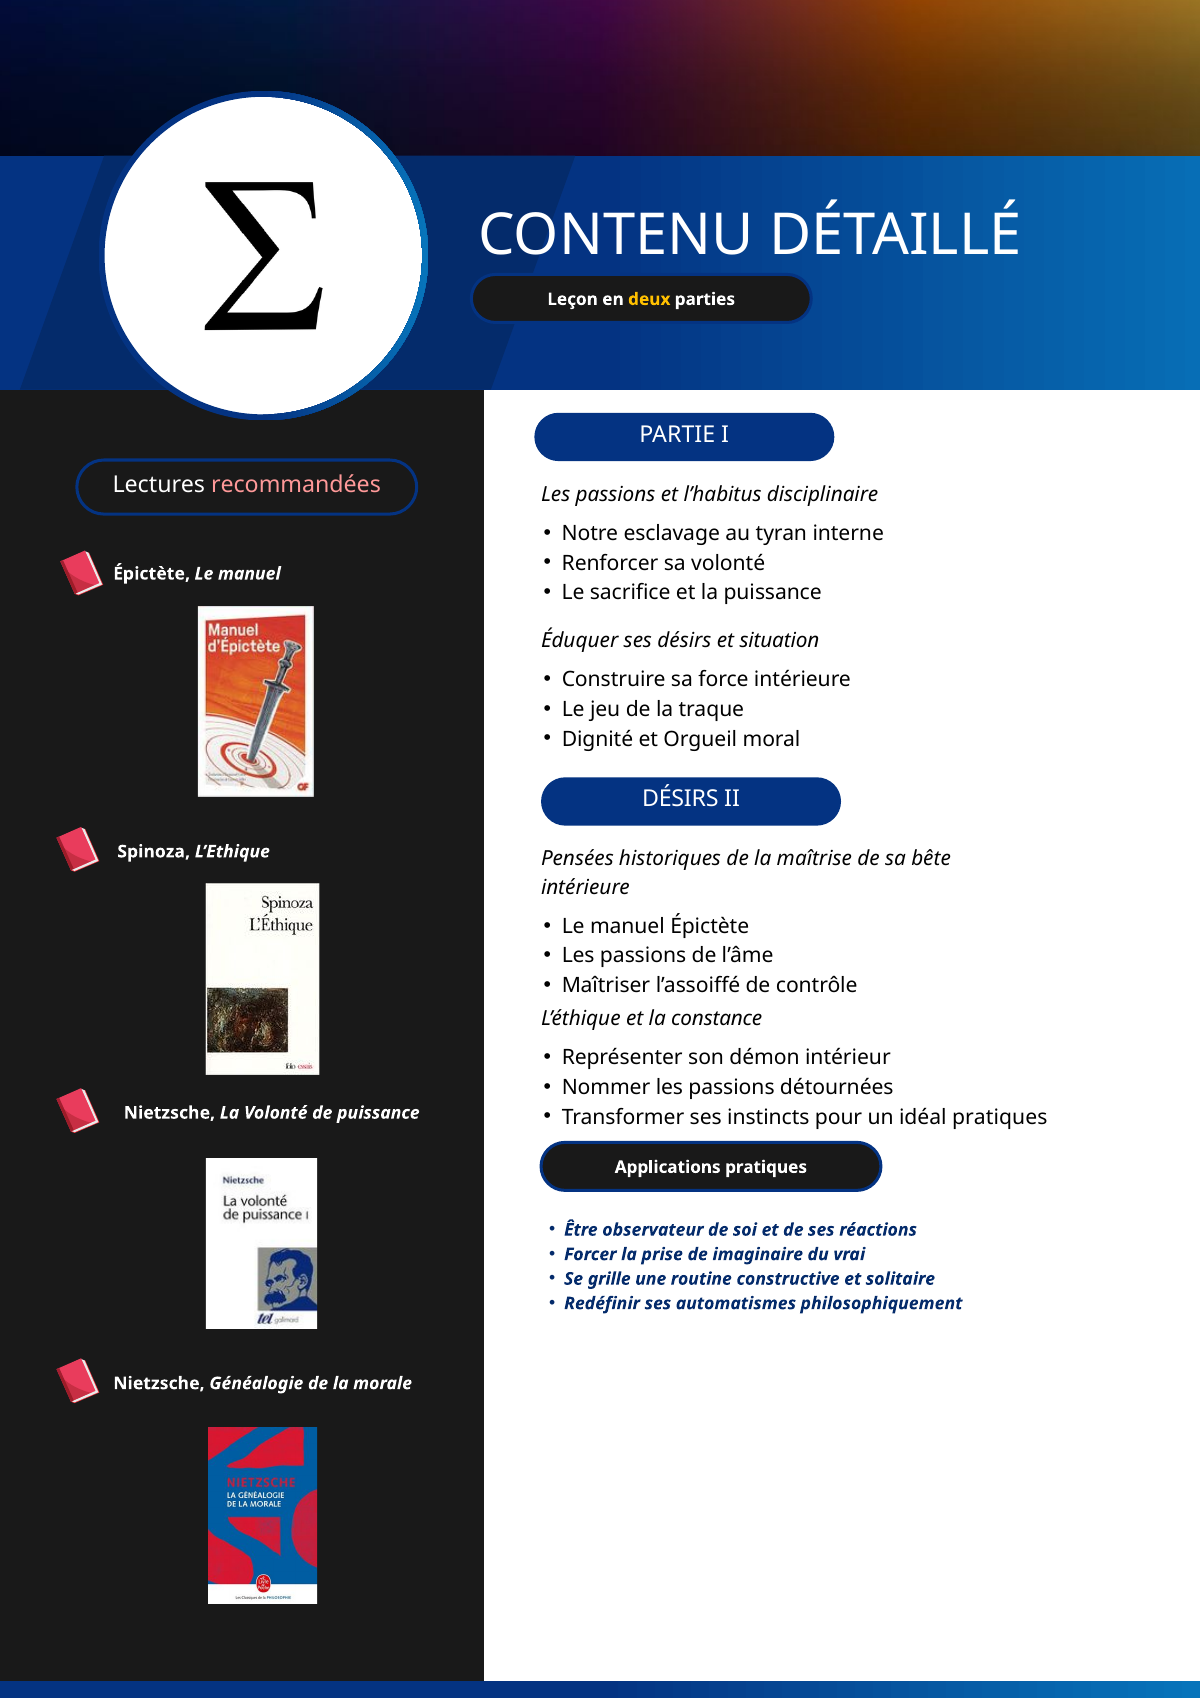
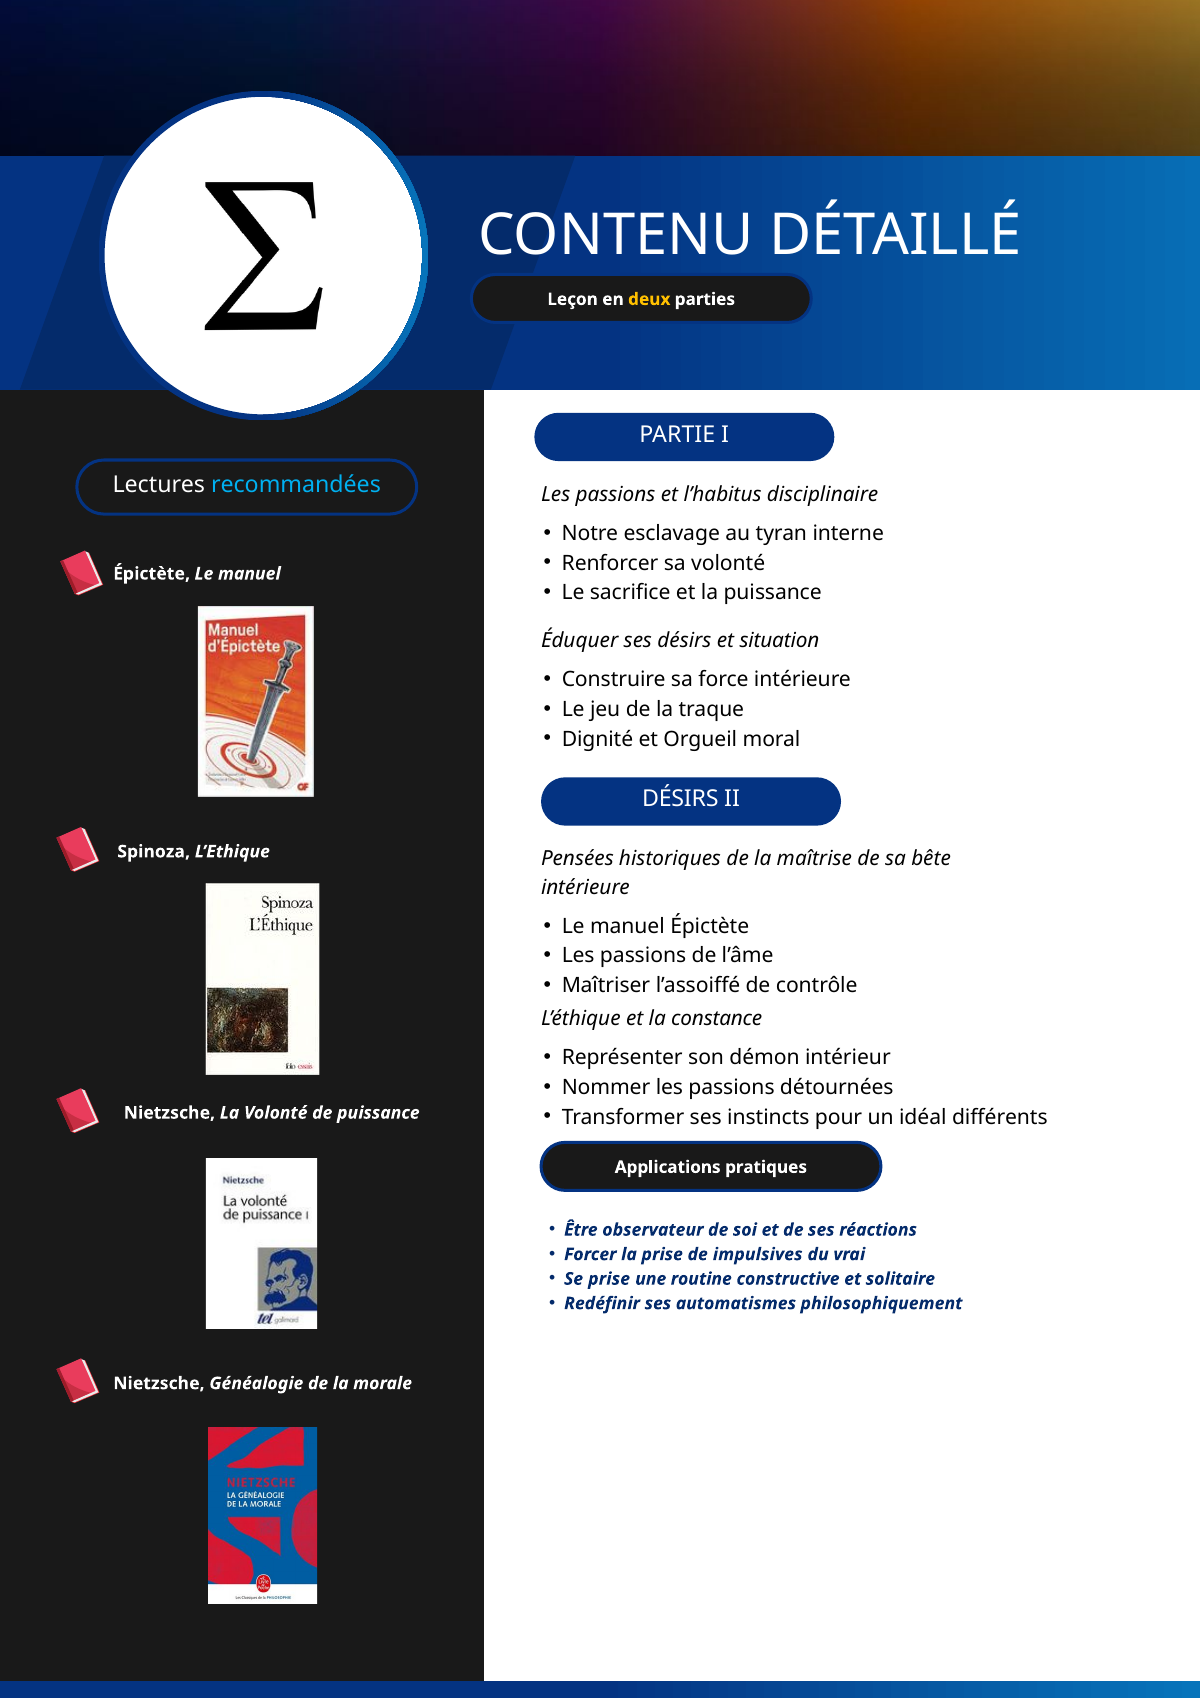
recommandées colour: pink -> light blue (296, 485)
idéal pratiques: pratiques -> différents (1000, 1117)
imaginaire: imaginaire -> impulsives (758, 1255)
Se grille: grille -> prise (609, 1279)
